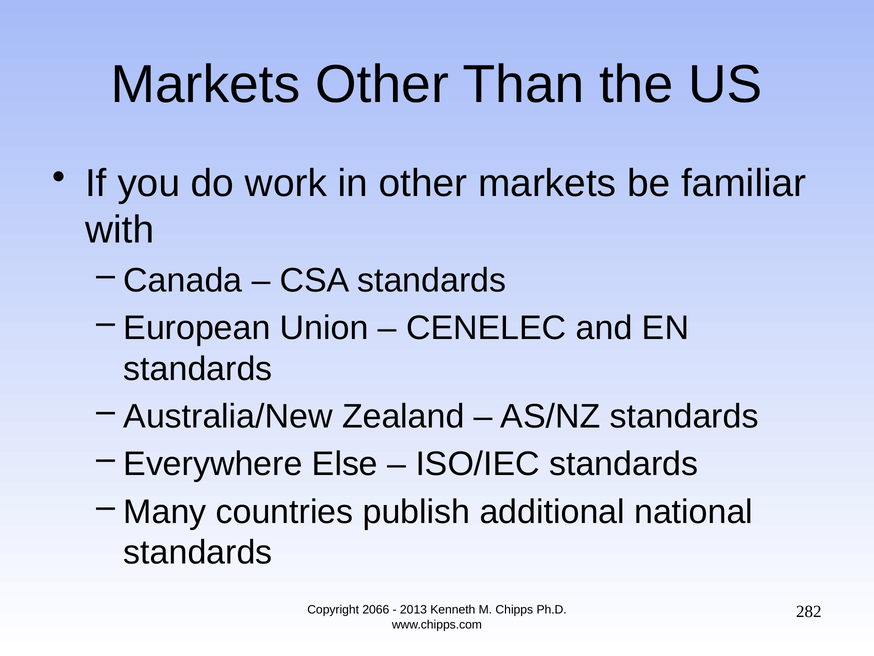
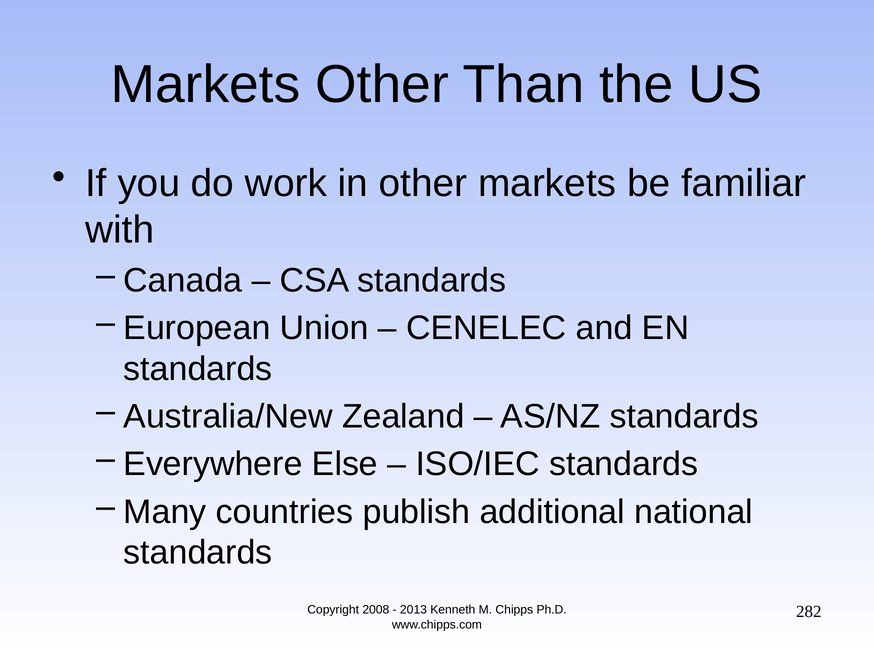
2066: 2066 -> 2008 (376, 609)
